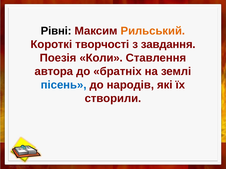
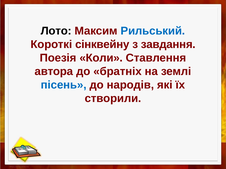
Рівні: Рівні -> Лото (56, 31)
Рильський colour: orange -> blue (153, 31)
творчості: творчості -> сінквейну (102, 44)
